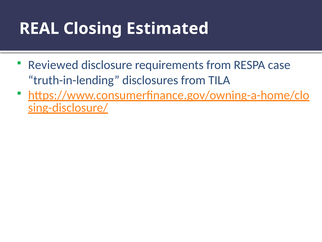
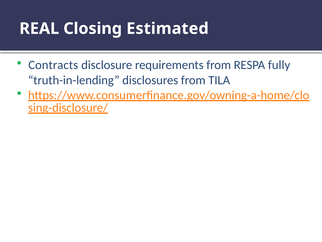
Reviewed: Reviewed -> Contracts (53, 65)
case: case -> fully (279, 65)
